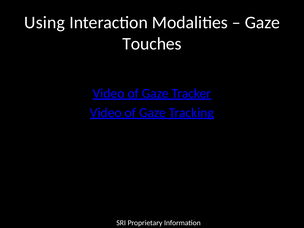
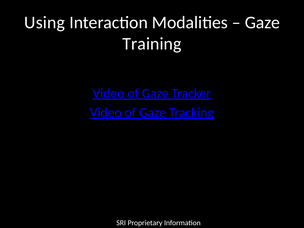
Touches: Touches -> Training (152, 44)
